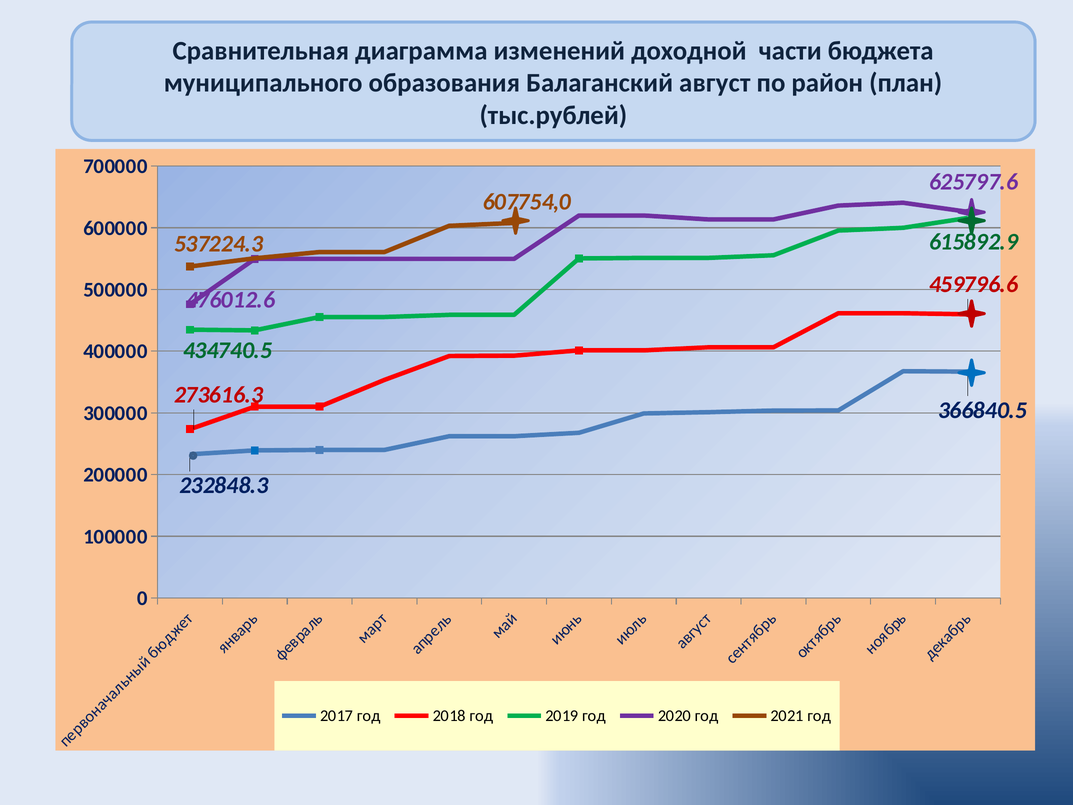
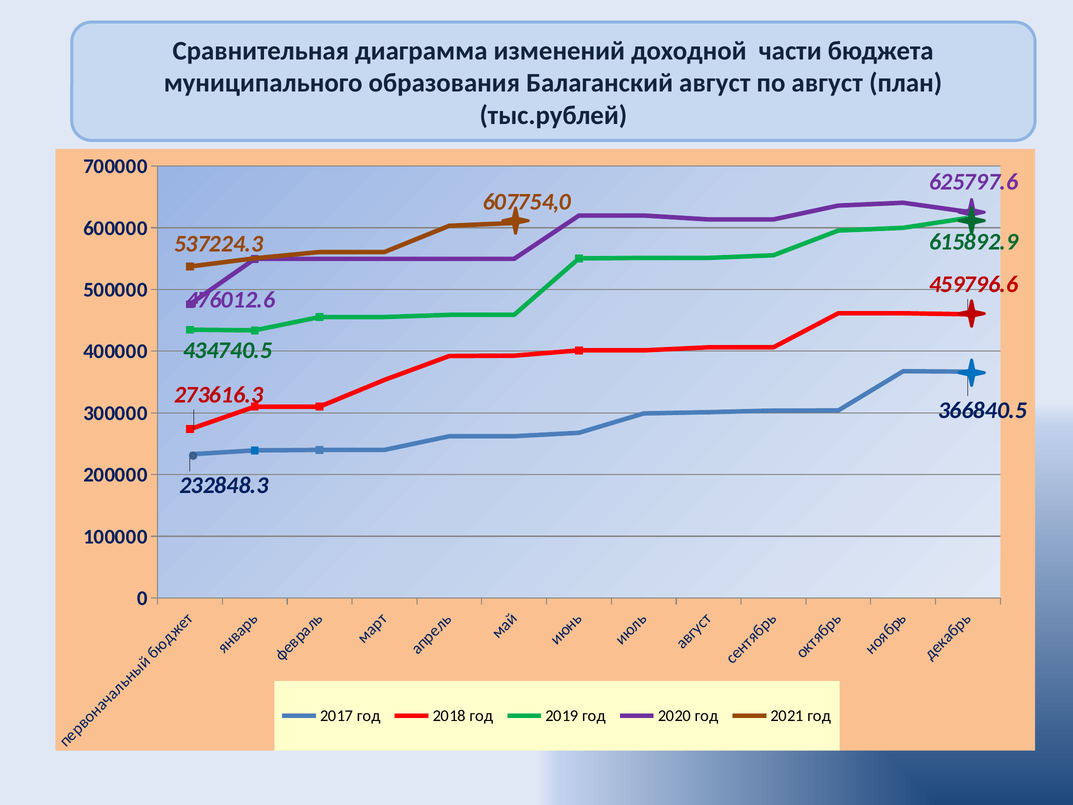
по район: район -> август (827, 83)
